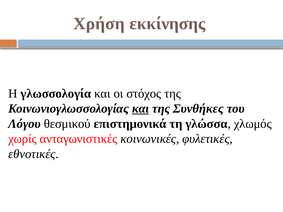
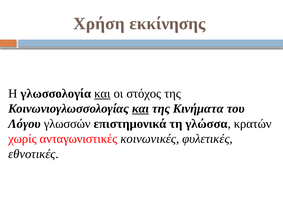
και underline: none -> present (102, 94)
Συνθήκες: Συνθήκες -> Κινήματα (198, 109)
θεσμικού: θεσμικού -> γλωσσών (67, 124)
χλωμός: χλωμός -> κρατών (253, 124)
